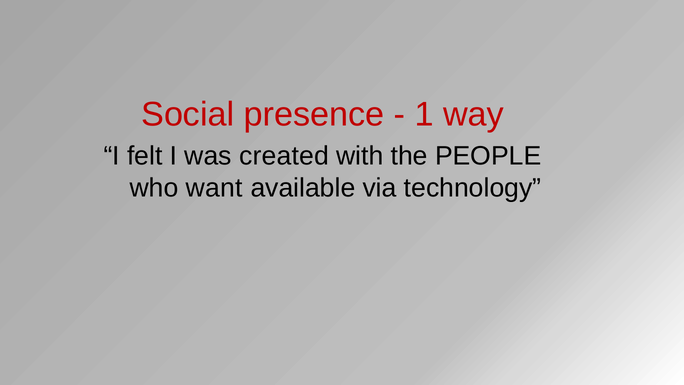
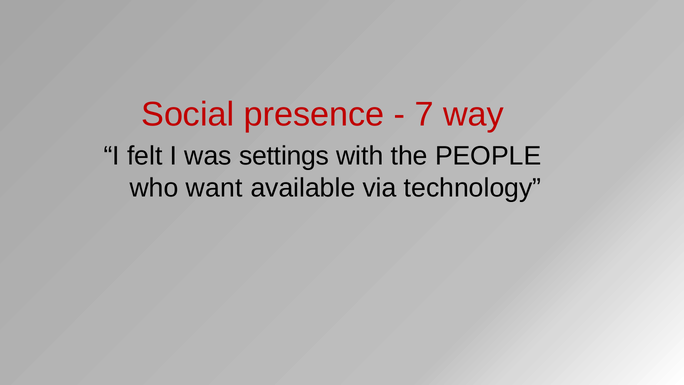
1: 1 -> 7 (424, 114)
created: created -> settings (284, 156)
